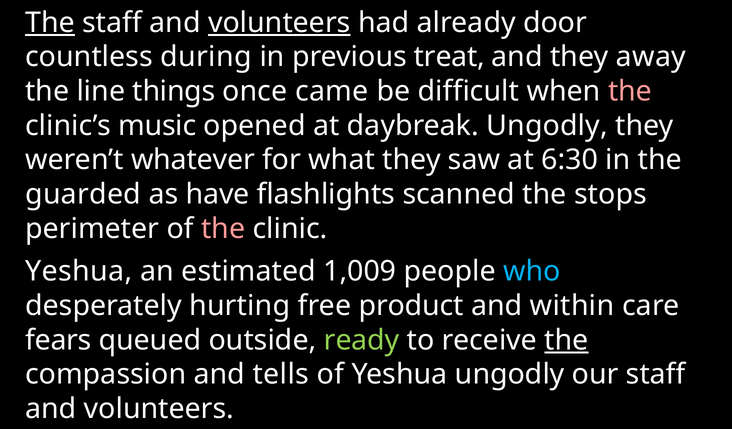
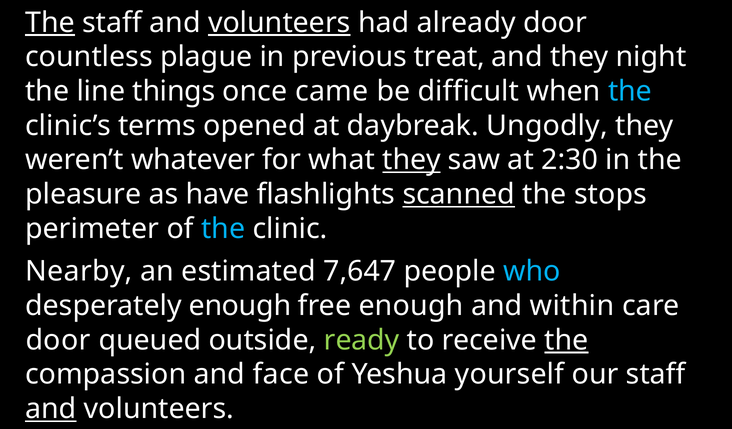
during: during -> plague (206, 57)
away: away -> night (651, 57)
the colour: pink -> light blue (630, 91)
music: music -> terms (157, 126)
they underline: none -> present (411, 160)
6:30: 6:30 -> 2:30 (570, 160)
guarded: guarded -> pleasure (83, 194)
scanned underline: none -> present (459, 194)
the colour: pink -> light blue (223, 229)
Yeshua: Yeshua -> Nearby (79, 271)
1,009: 1,009 -> 7,647 (360, 271)
desperately hurting: hurting -> enough (240, 306)
free product: product -> enough (411, 306)
fears: fears -> door (58, 340)
tells: tells -> face (281, 374)
Yeshua ungodly: ungodly -> yourself (510, 374)
and underline: none -> present (51, 409)
